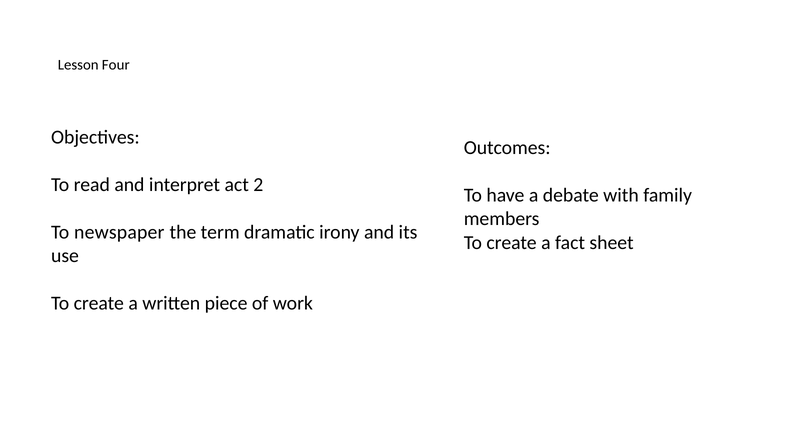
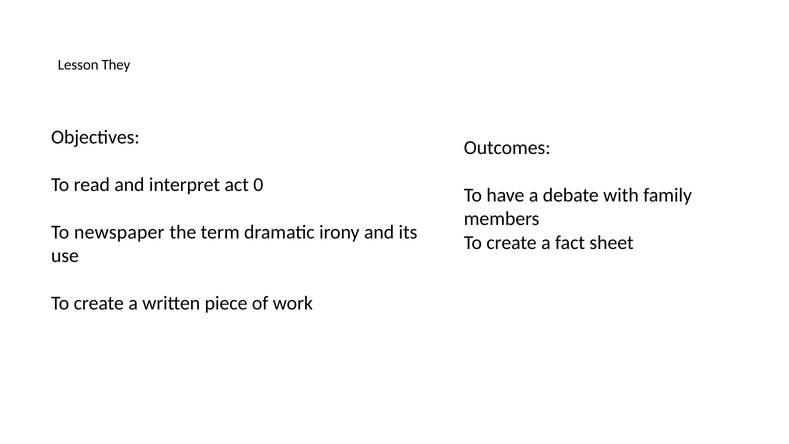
Four: Four -> They (116, 65)
2: 2 -> 0 (258, 185)
